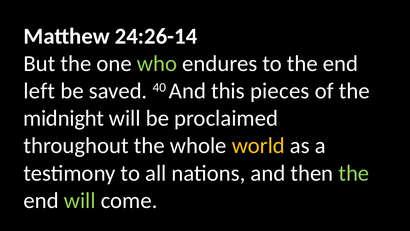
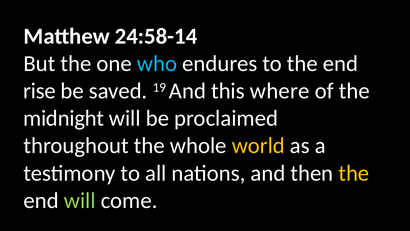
24:26-14: 24:26-14 -> 24:58-14 (156, 36)
who colour: light green -> light blue (157, 64)
left: left -> rise (40, 91)
40: 40 -> 19 (159, 87)
pieces: pieces -> where (280, 91)
the colour: light green -> yellow (354, 173)
